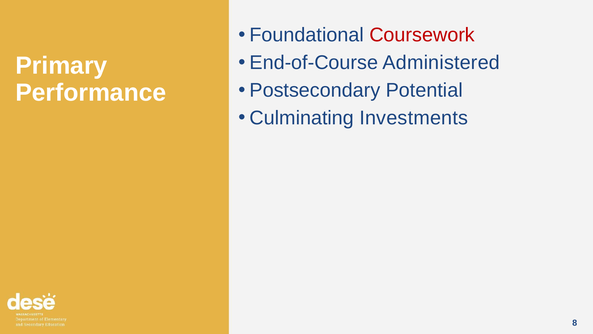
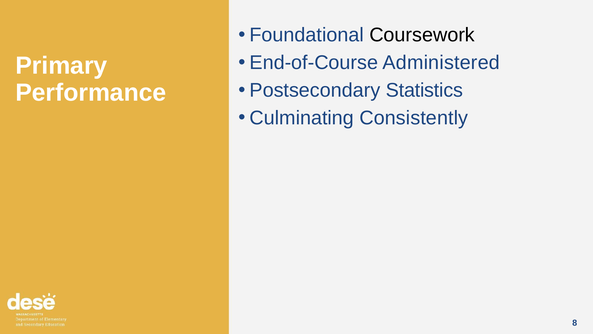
Coursework colour: red -> black (422, 35)
Potential: Potential -> Statistics (424, 90)
Investments: Investments -> Consistently (414, 118)
